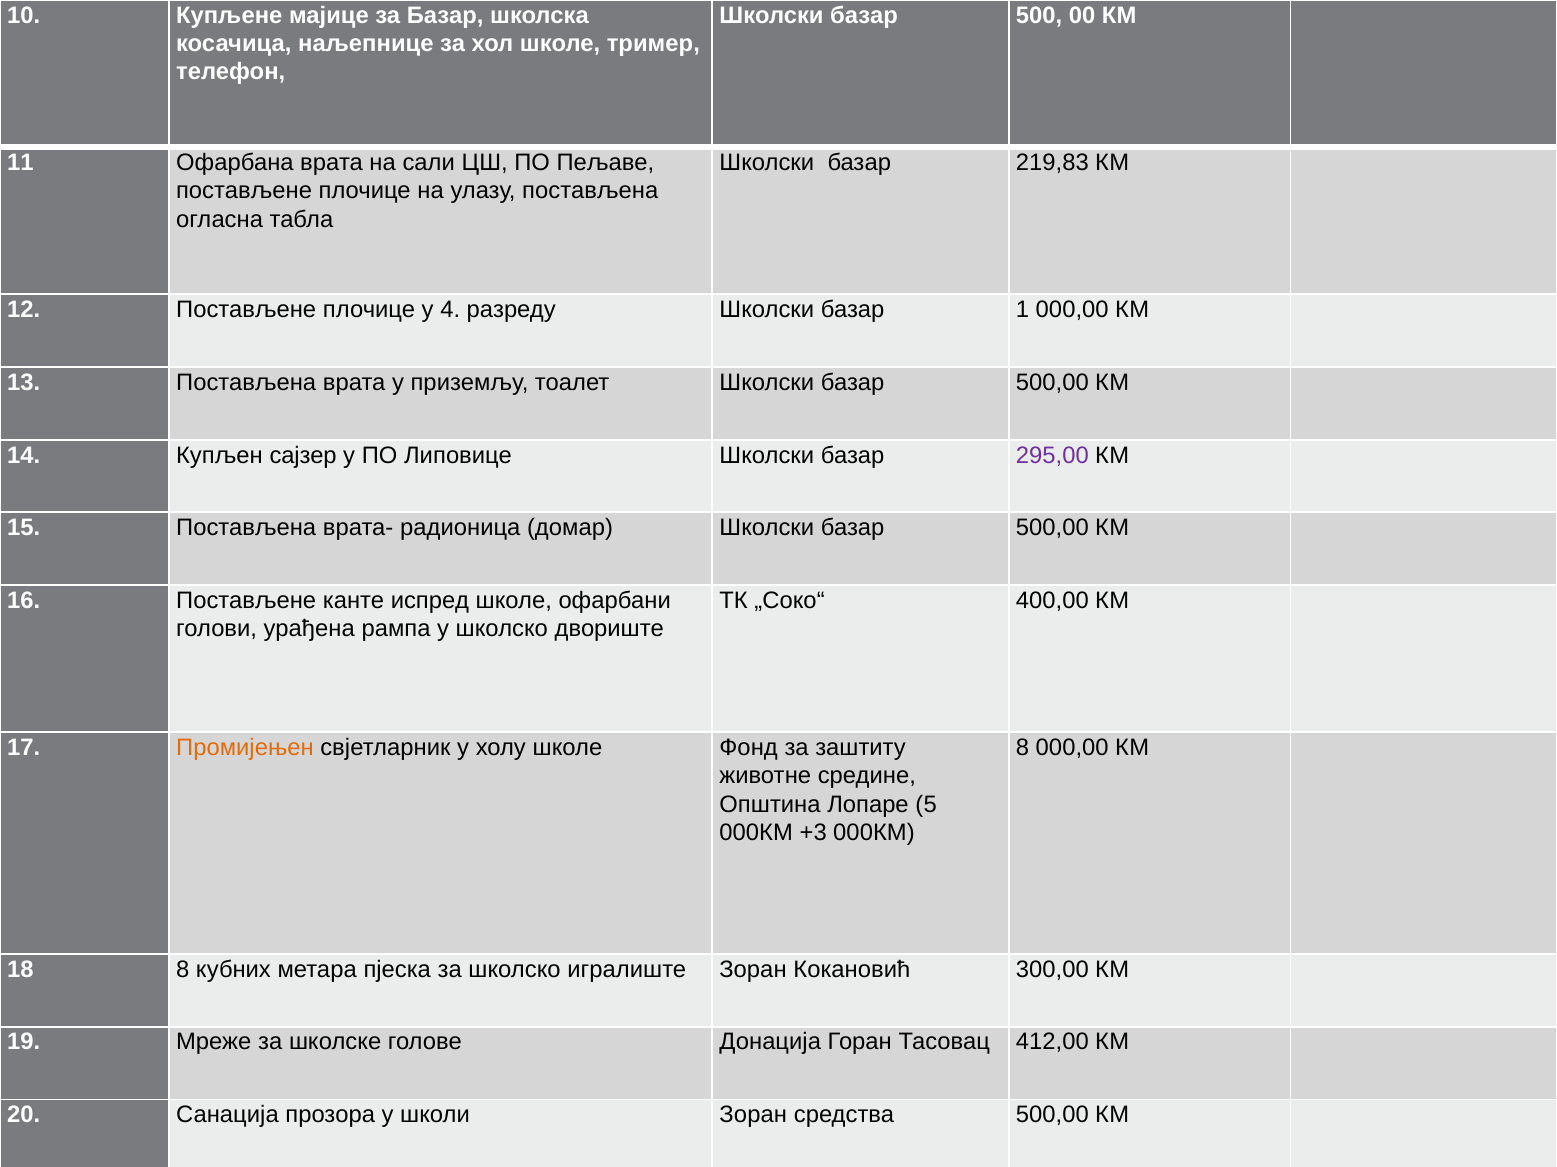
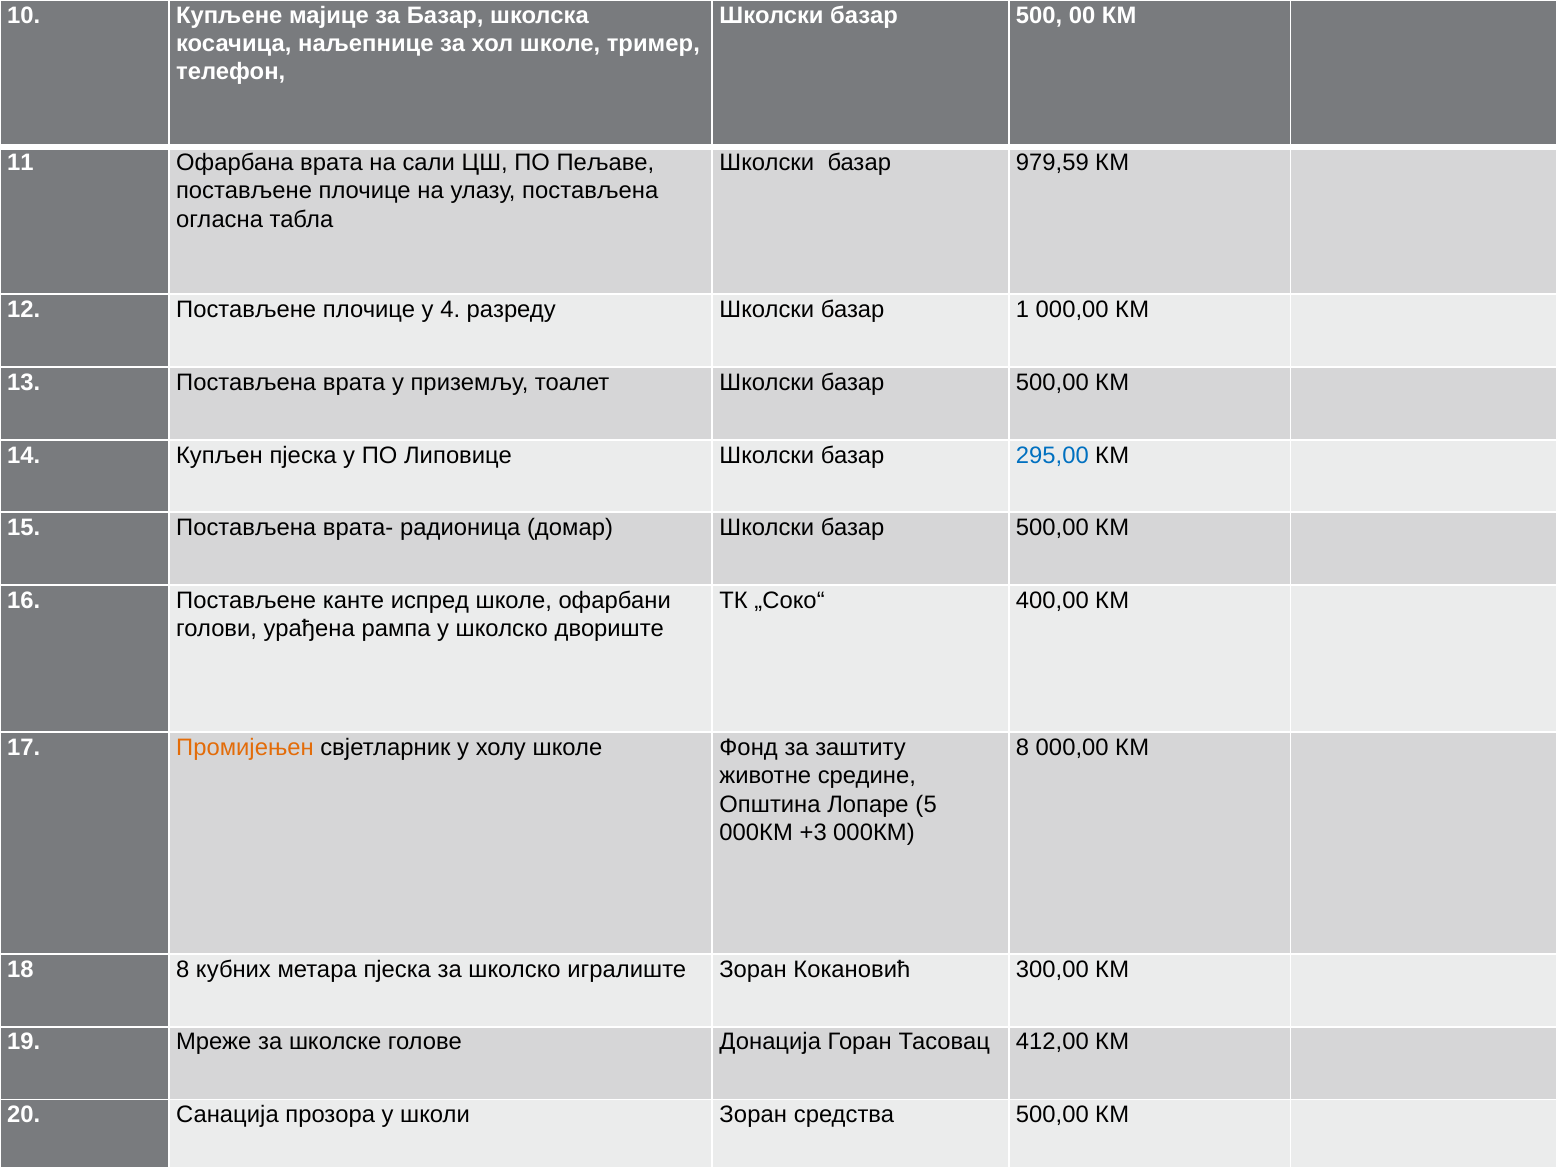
219,83: 219,83 -> 979,59 (1052, 163)
Купљен сајзер: сајзер -> пјеска (303, 456)
295,00 colour: purple -> blue (1052, 456)
